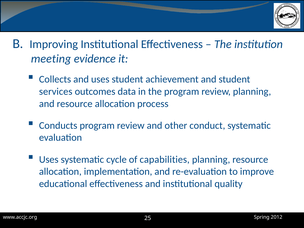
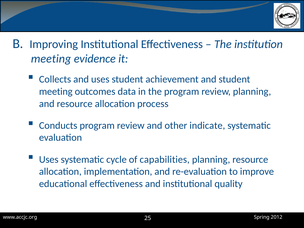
services: services -> meeting (56, 92)
conduct: conduct -> indicate (207, 125)
